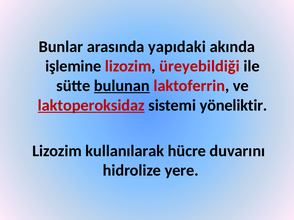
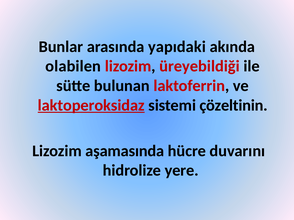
işlemine: işlemine -> olabilen (73, 66)
bulunan underline: present -> none (122, 86)
yöneliktir: yöneliktir -> çözeltinin (234, 105)
kullanılarak: kullanılarak -> aşamasında (125, 151)
